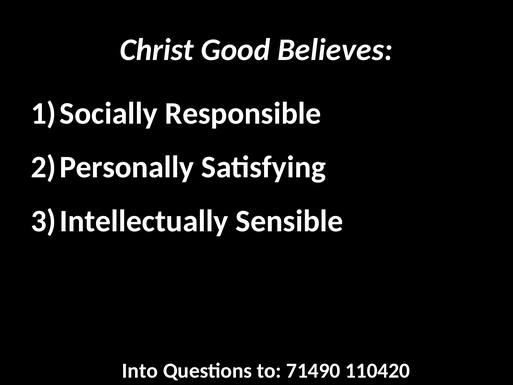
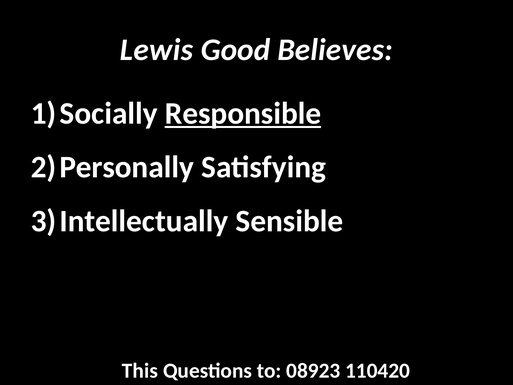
Christ: Christ -> Lewis (157, 50)
Responsible underline: none -> present (243, 113)
Into: Into -> This (140, 370)
71490: 71490 -> 08923 (313, 370)
